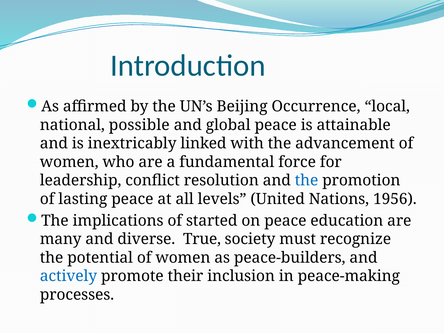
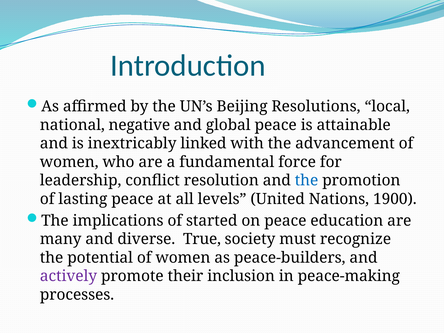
Occurrence: Occurrence -> Resolutions (316, 106)
possible: possible -> negative (139, 125)
1956: 1956 -> 1900 (395, 199)
actively colour: blue -> purple (68, 276)
